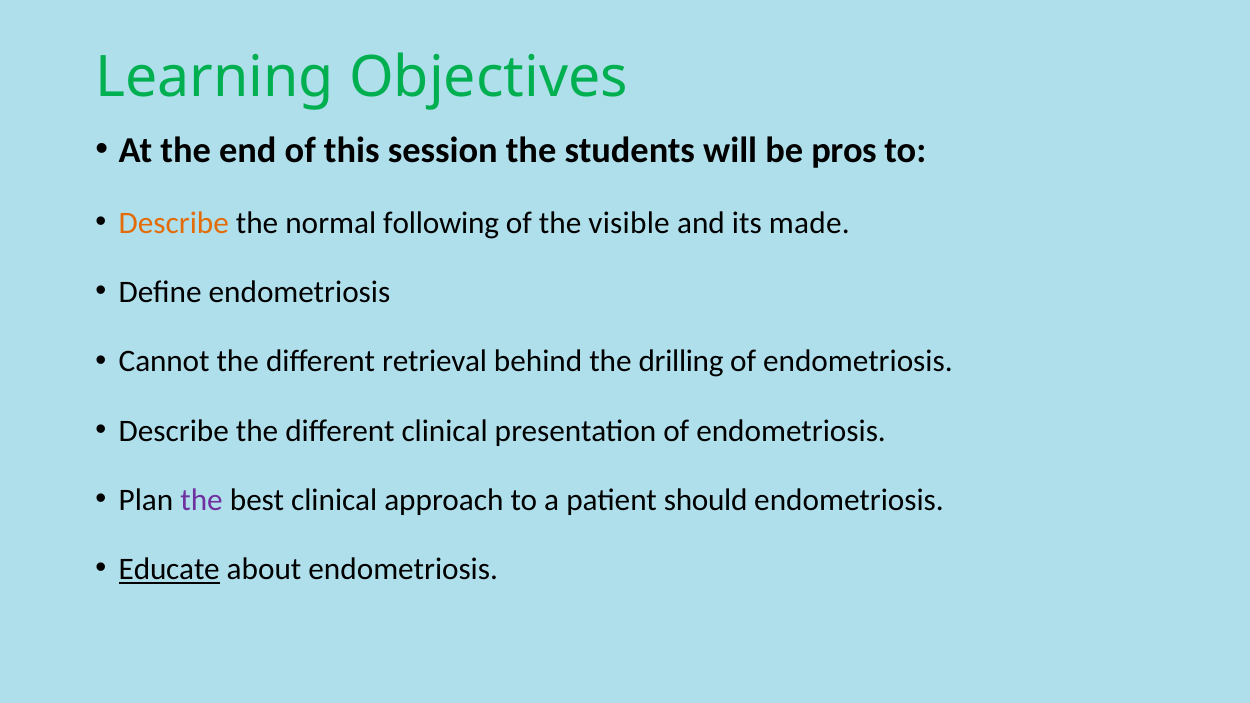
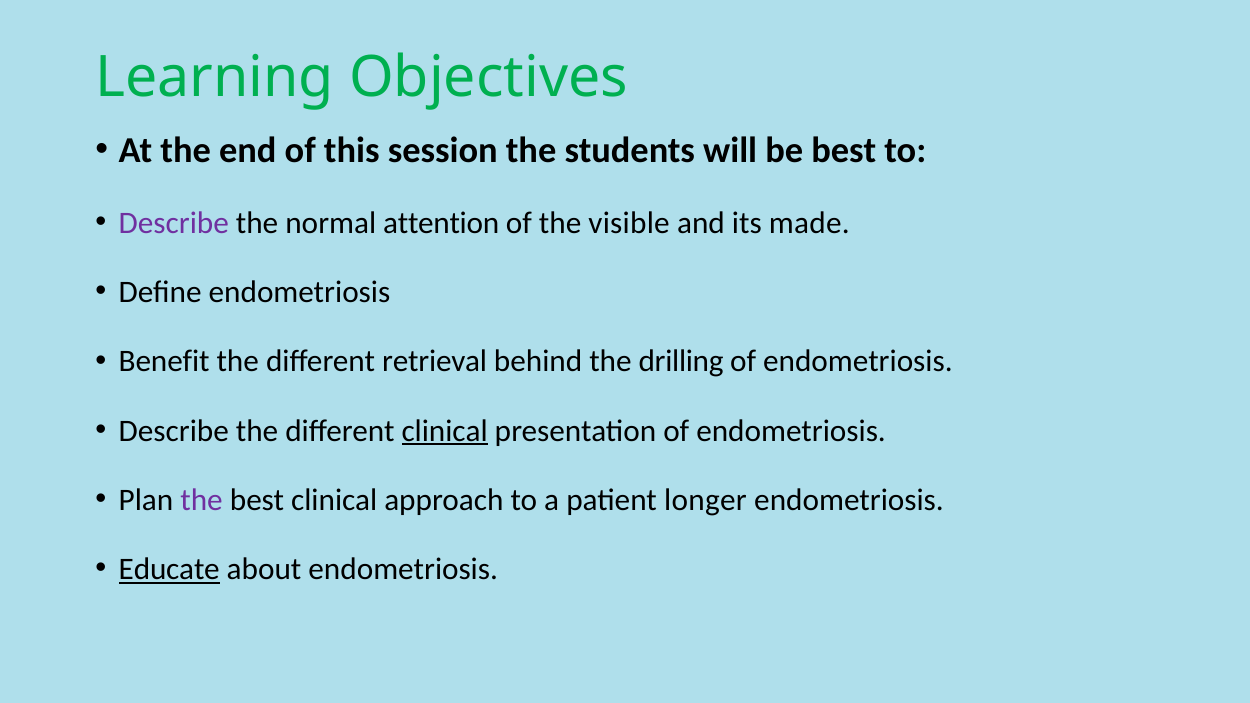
be pros: pros -> best (844, 150)
Describe colour: orange -> purple (174, 223)
following: following -> attention (441, 223)
Cannot: Cannot -> Benefit (164, 362)
clinical underline: none -> present (445, 431)
should: should -> longer (705, 500)
